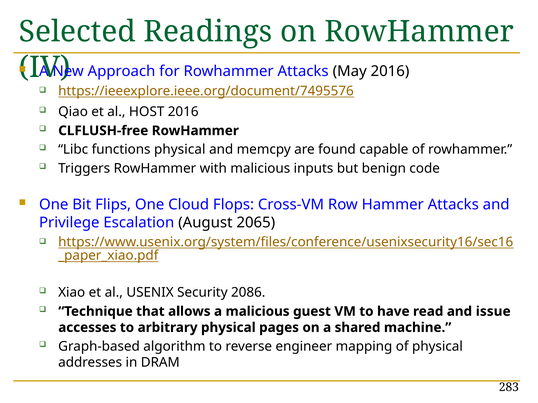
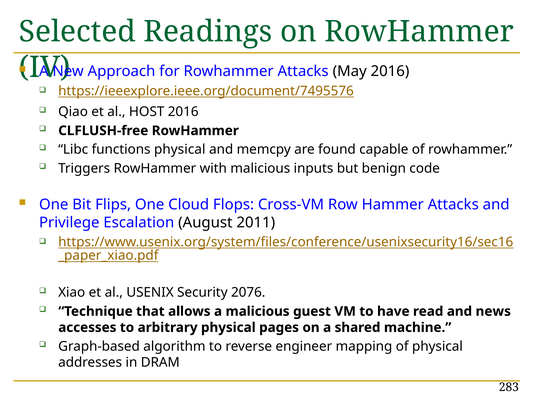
2065: 2065 -> 2011 (256, 223)
2086: 2086 -> 2076 (248, 293)
issue: issue -> news (493, 312)
